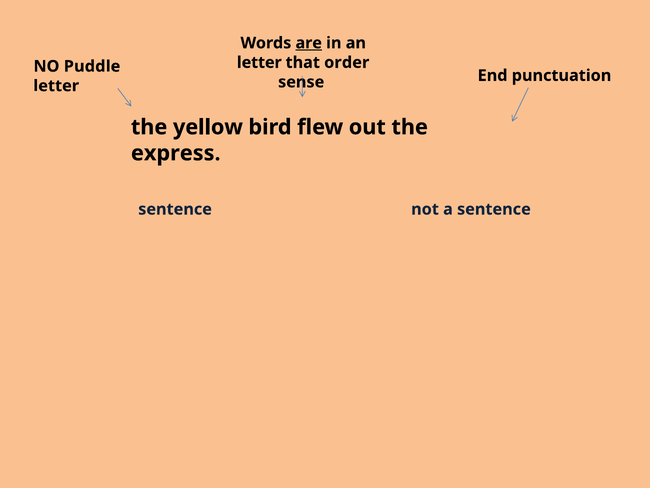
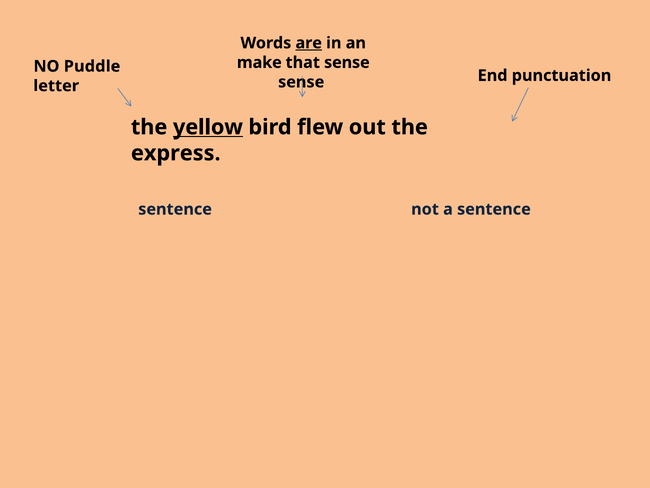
letter: letter -> make (259, 62)
that order: order -> sense (347, 62)
yellow underline: none -> present (208, 127)
